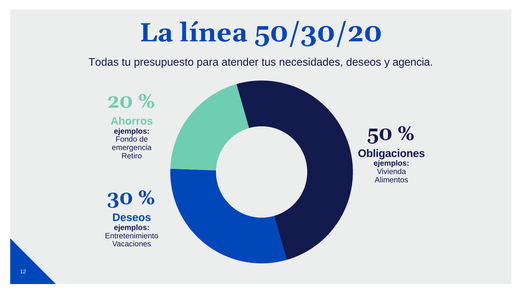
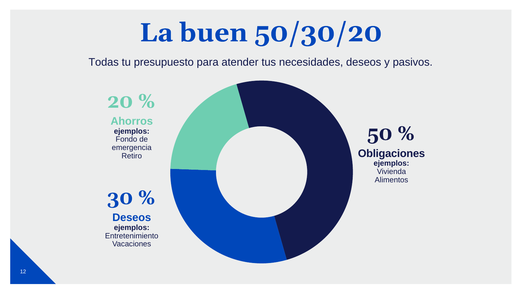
línea: línea -> buen (214, 33)
agencia: agencia -> pasivos (413, 62)
